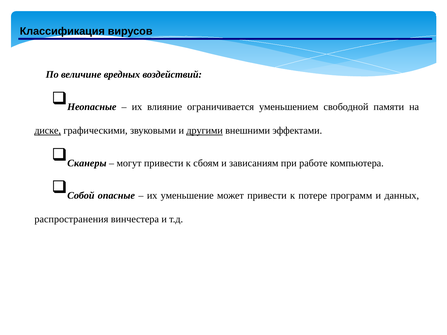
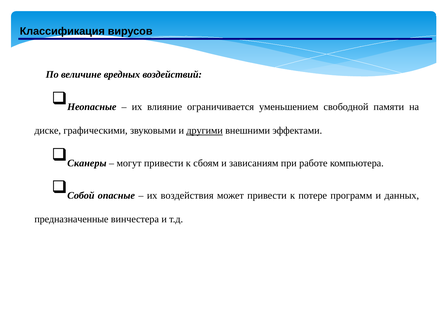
диске underline: present -> none (48, 131)
уменьшение: уменьшение -> воздействия (187, 196)
распространения: распространения -> предназначенные (71, 219)
